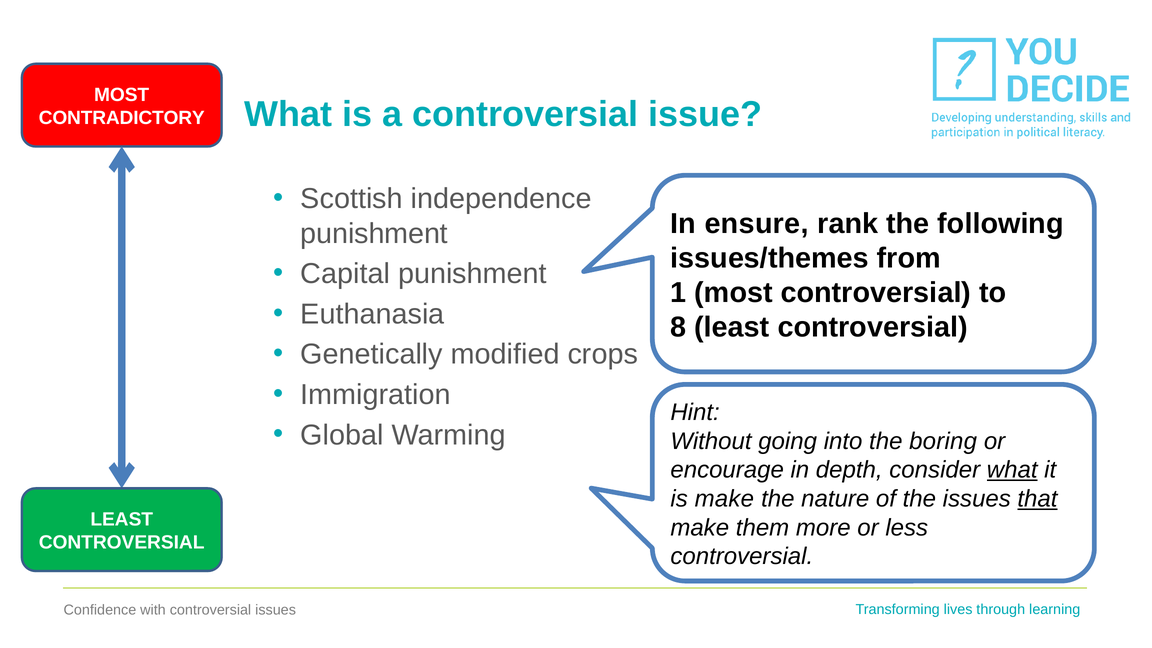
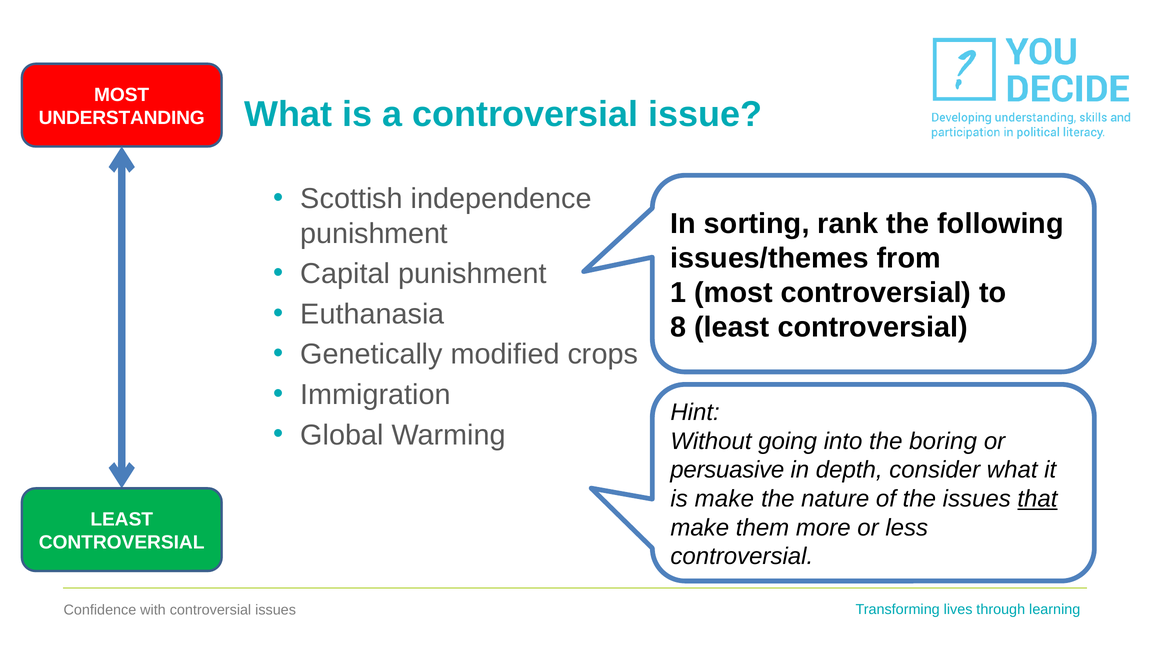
CONTRADICTORY: CONTRADICTORY -> UNDERSTANDING (122, 118)
ensure: ensure -> sorting (757, 224)
encourage: encourage -> persuasive (727, 470)
what underline: present -> none (1012, 470)
